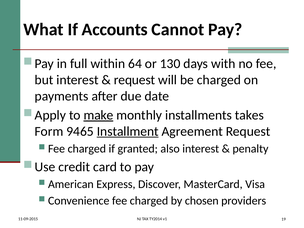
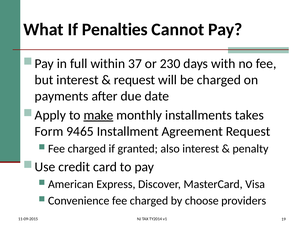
Accounts: Accounts -> Penalties (115, 29)
64: 64 -> 37 (135, 64)
130: 130 -> 230 (170, 64)
Installment underline: present -> none (128, 131)
chosen: chosen -> choose (202, 201)
